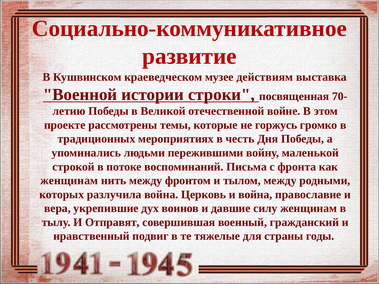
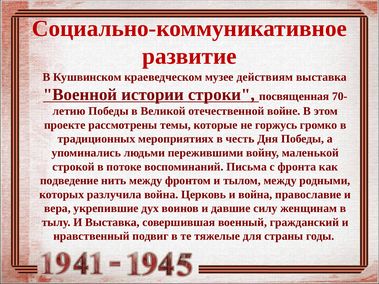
женщинам: женщинам -> подведение (69, 181)
И Отправят: Отправят -> Выставка (112, 222)
